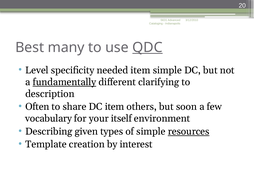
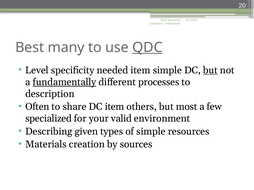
but underline: none -> present (210, 70)
clarifying: clarifying -> processes (159, 82)
soon: soon -> most (187, 107)
vocabulary: vocabulary -> specialized (49, 119)
itself: itself -> valid (121, 119)
resources underline: present -> none (189, 132)
Template: Template -> Materials (46, 145)
interest: interest -> sources (136, 145)
